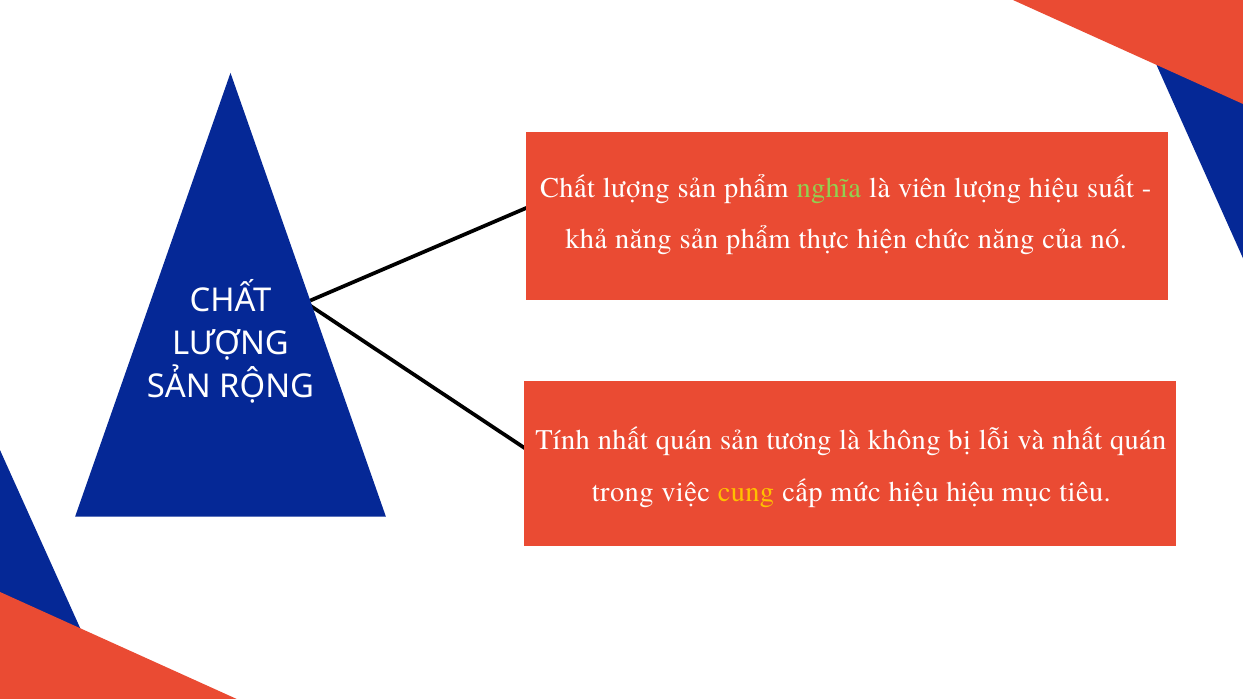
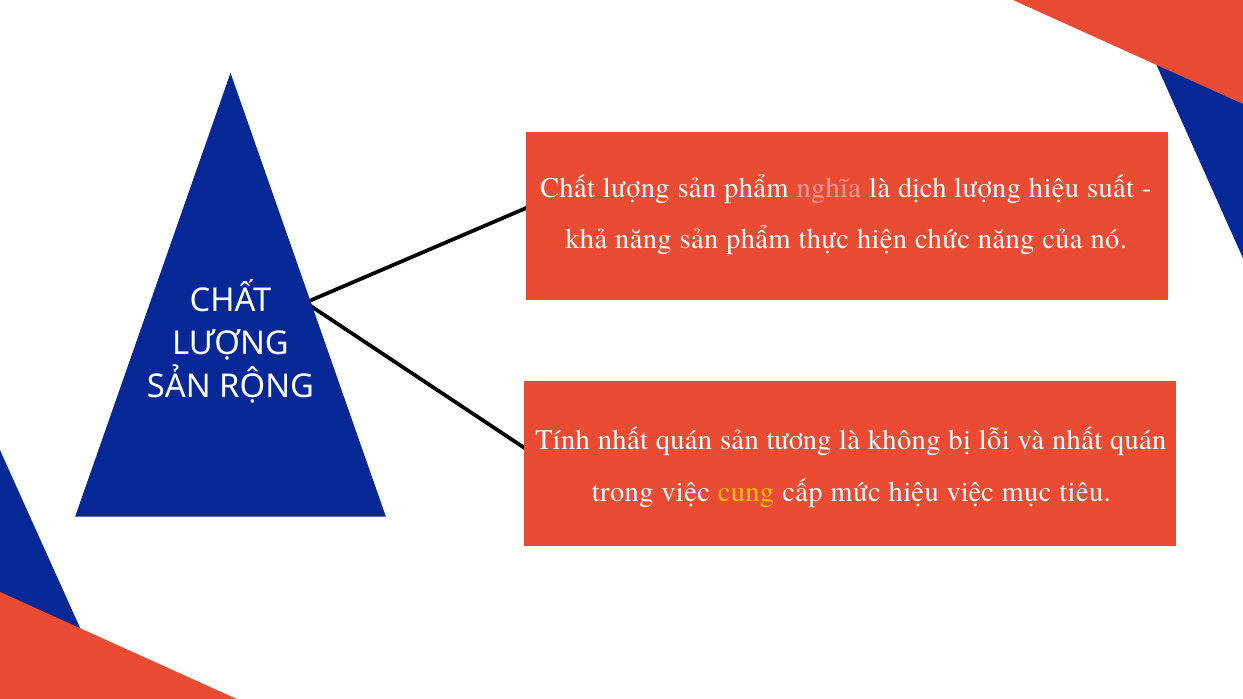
nghĩa colour: light green -> pink (829, 188)
viên: viên -> dịch (922, 188)
hiệu hiệu: hiệu -> việc (970, 492)
